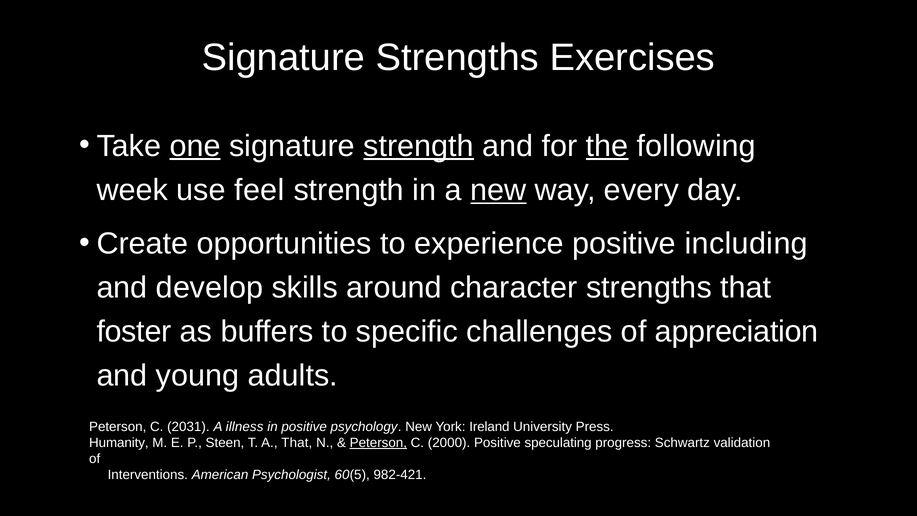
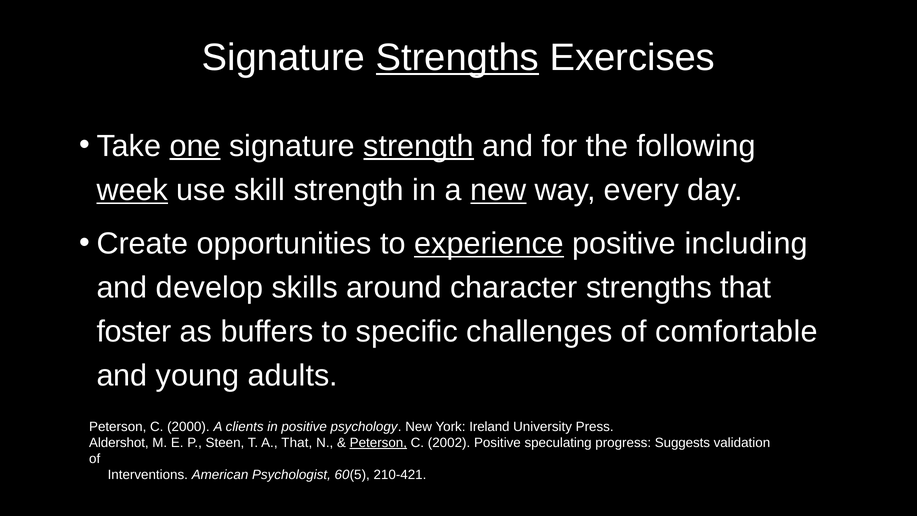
Strengths underline: none -> present (457, 58)
the underline: present -> none (607, 146)
week underline: none -> present (132, 190)
feel: feel -> skill (260, 190)
experience underline: none -> present (489, 244)
appreciation: appreciation -> comfortable (736, 332)
2031: 2031 -> 2000 (188, 427)
illness: illness -> clients (245, 427)
Humanity: Humanity -> Aldershot (119, 443)
2000: 2000 -> 2002 (449, 443)
Schwartz: Schwartz -> Suggests (682, 443)
982-421: 982-421 -> 210-421 (400, 475)
